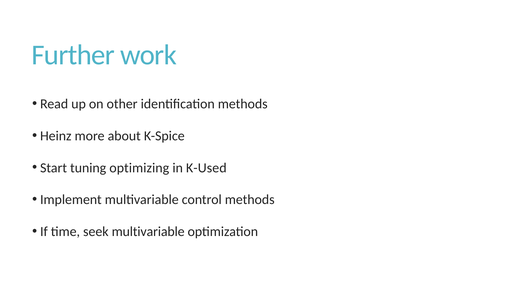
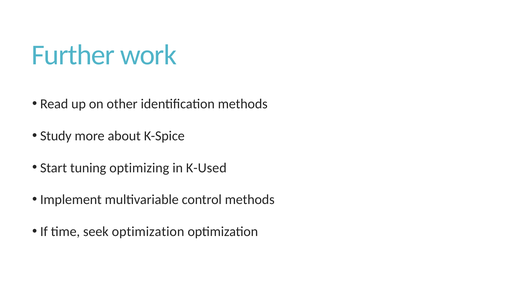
Heinz: Heinz -> Study (56, 136)
seek multivariable: multivariable -> optimization (148, 231)
